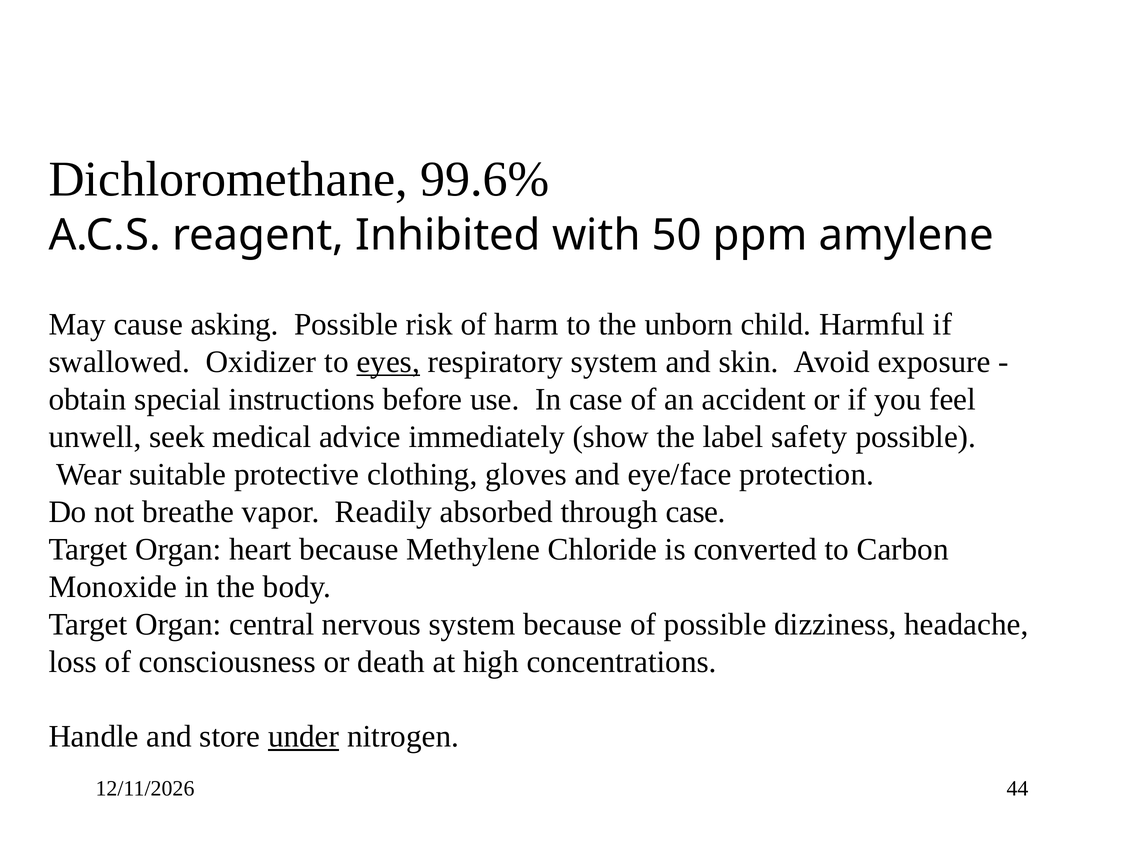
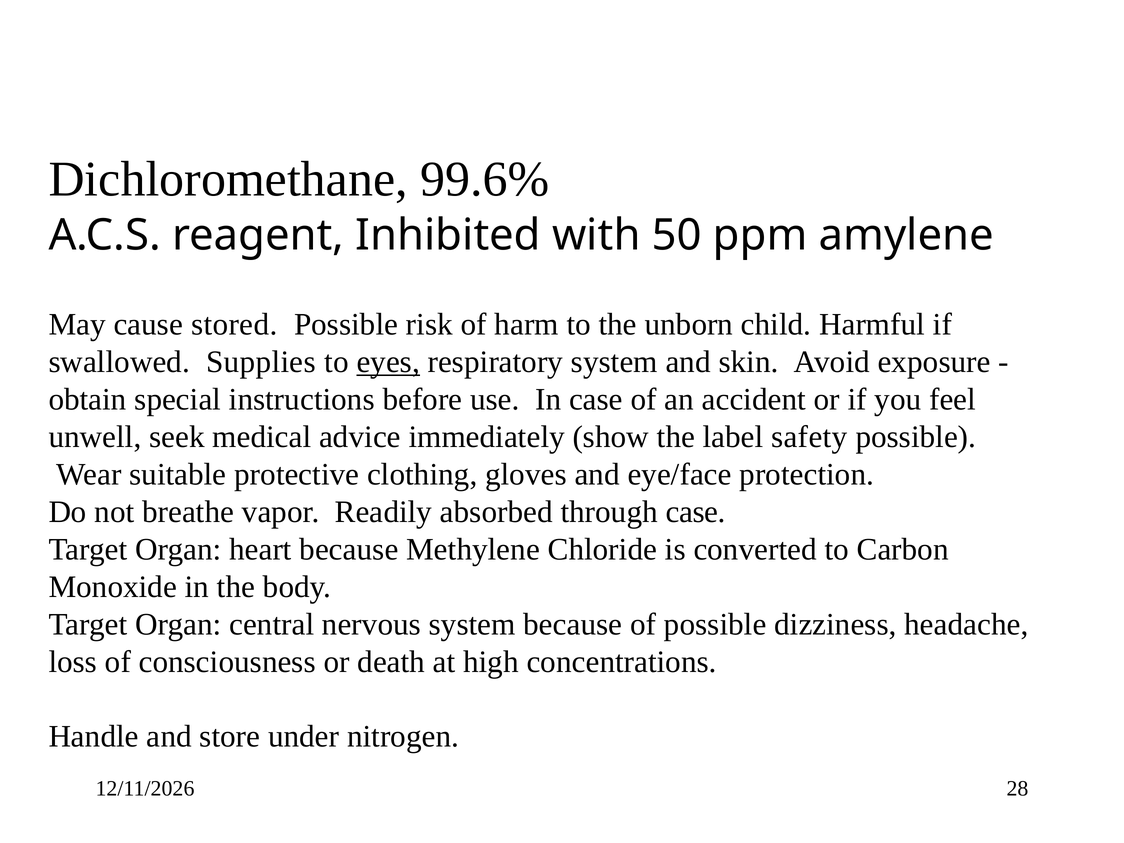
asking: asking -> stored (234, 324)
Oxidizer: Oxidizer -> Supplies (261, 362)
under underline: present -> none (304, 737)
44: 44 -> 28 (1017, 788)
